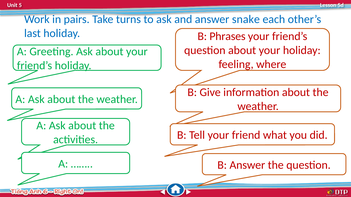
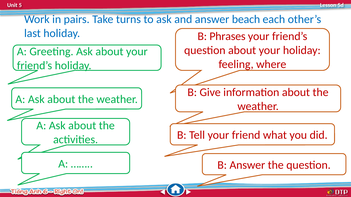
snake: snake -> beach (246, 19)
